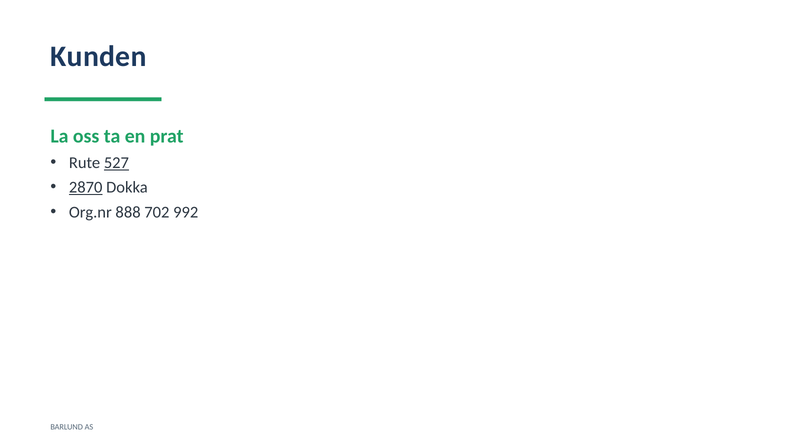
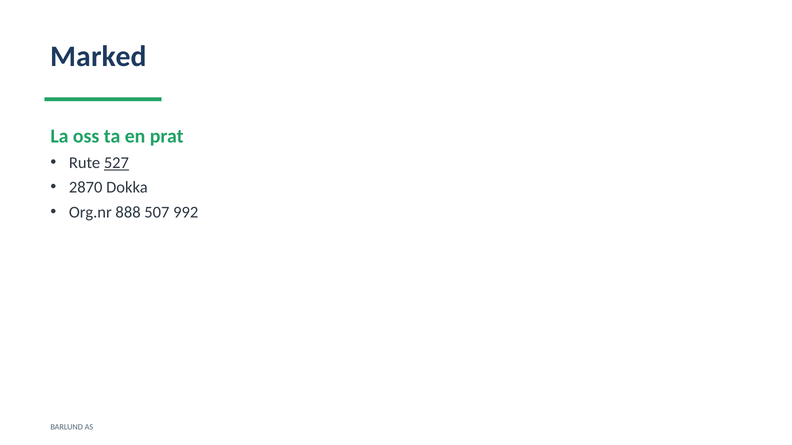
Kunden: Kunden -> Marked (99, 57)
2870 underline: present -> none (86, 188)
702: 702 -> 507 (157, 212)
